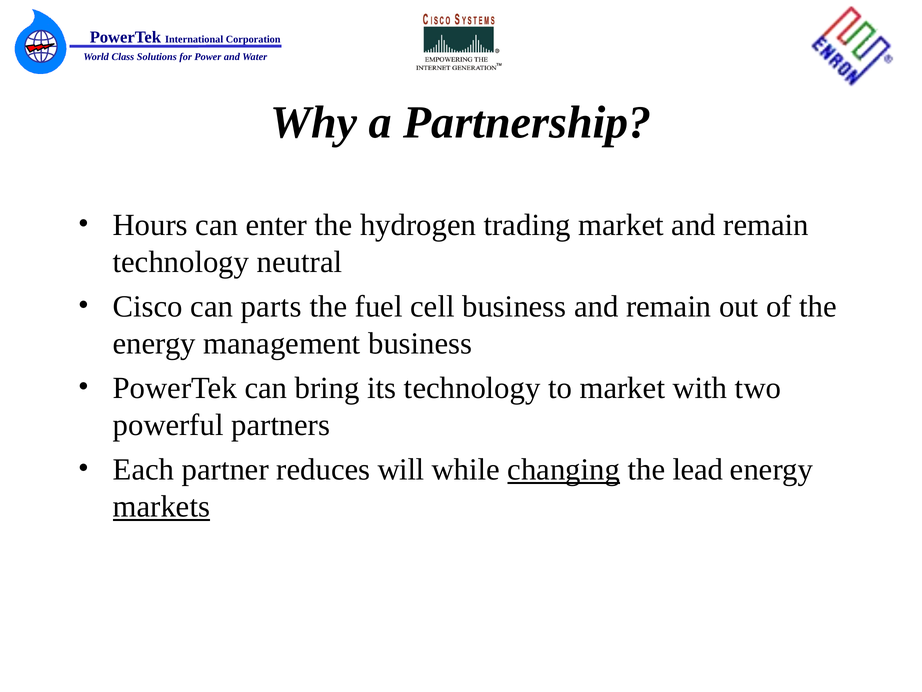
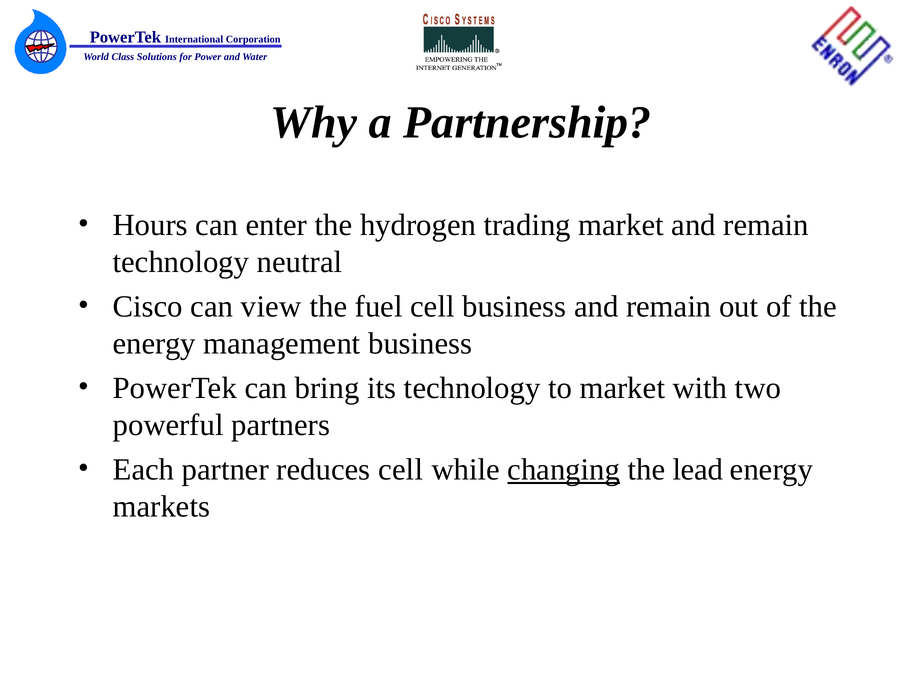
parts: parts -> view (271, 307)
reduces will: will -> cell (401, 469)
markets underline: present -> none (161, 506)
